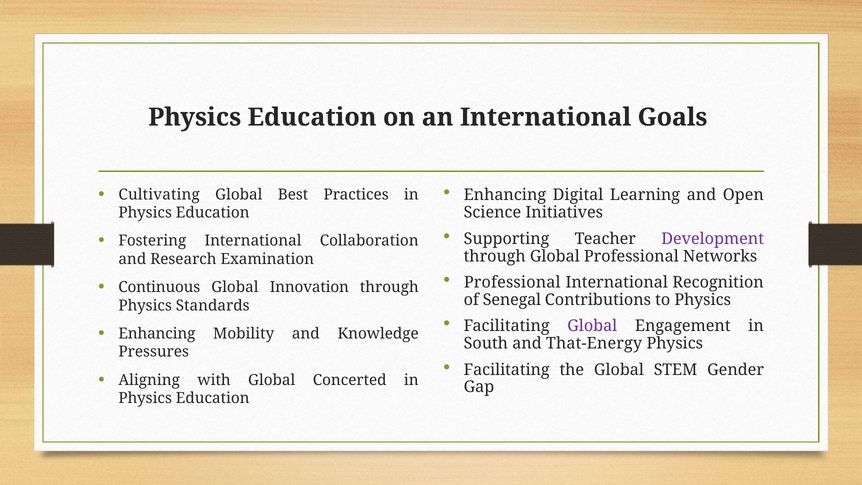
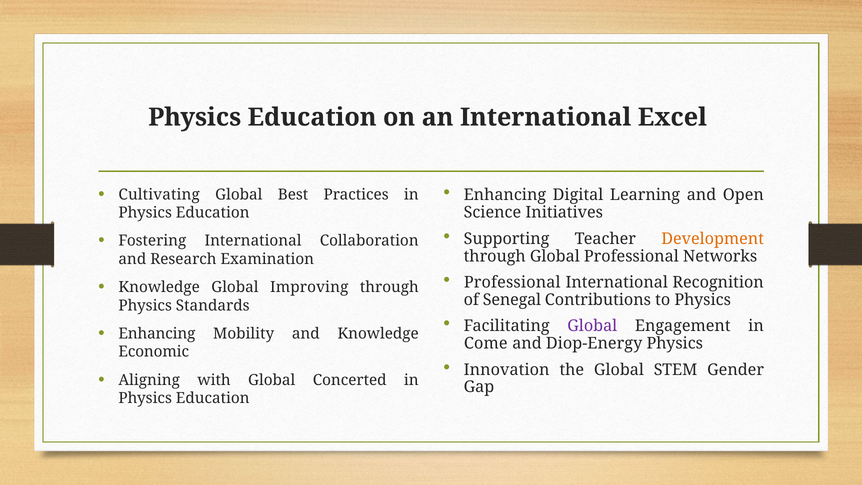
Goals: Goals -> Excel (672, 117)
Development colour: purple -> orange (713, 239)
Continuous: Continuous -> Knowledge (159, 287)
Innovation: Innovation -> Improving (309, 287)
South: South -> Come (486, 343)
That-Energy: That-Energy -> Diop-Energy (594, 343)
Pressures: Pressures -> Economic (154, 352)
Facilitating: Facilitating -> Innovation (507, 370)
